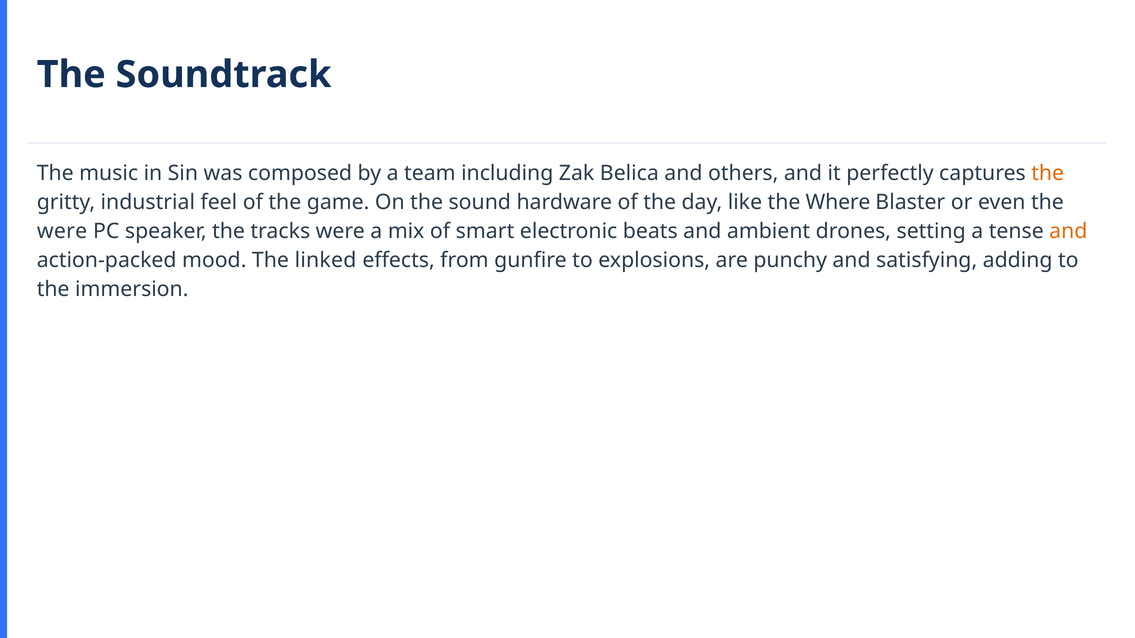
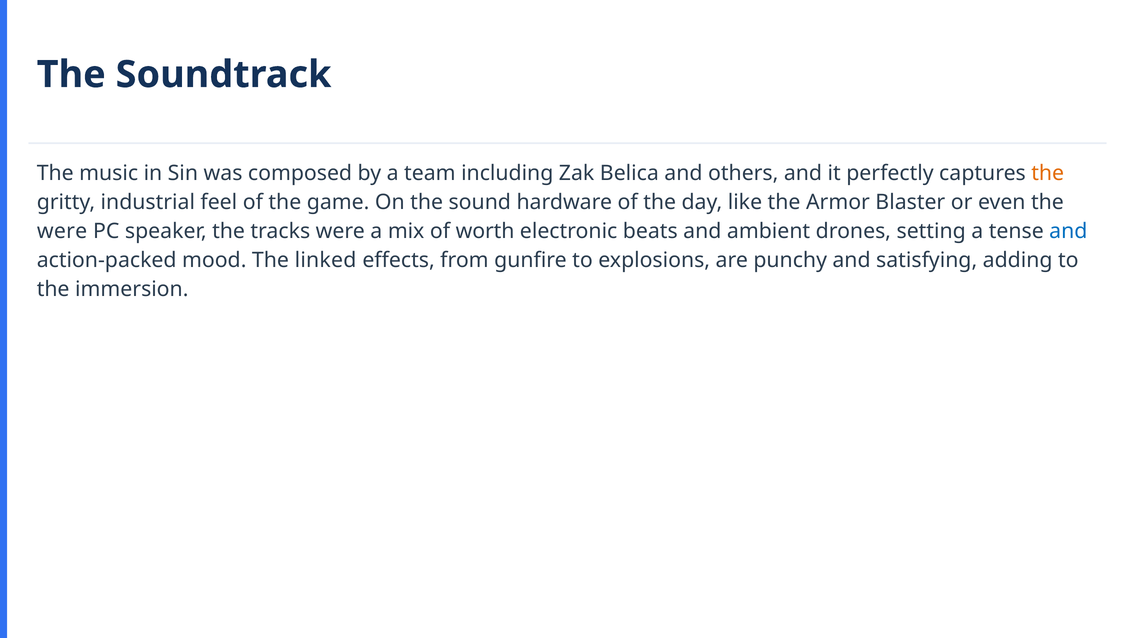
Where: Where -> Armor (838, 202)
smart: smart -> worth (485, 231)
and colour: orange -> blue (1068, 231)
